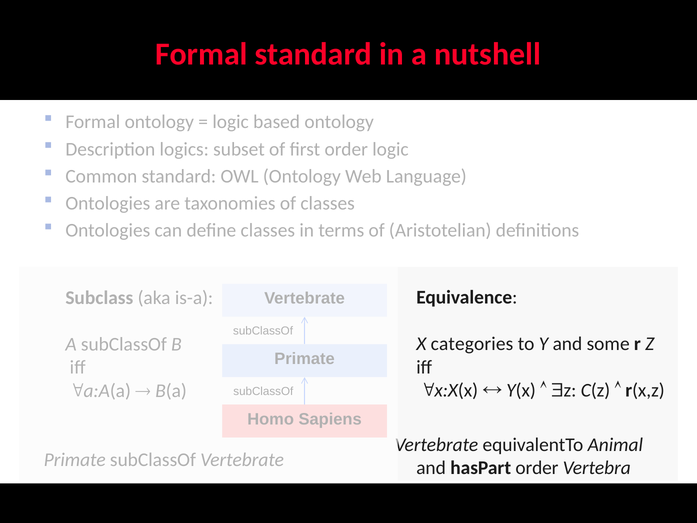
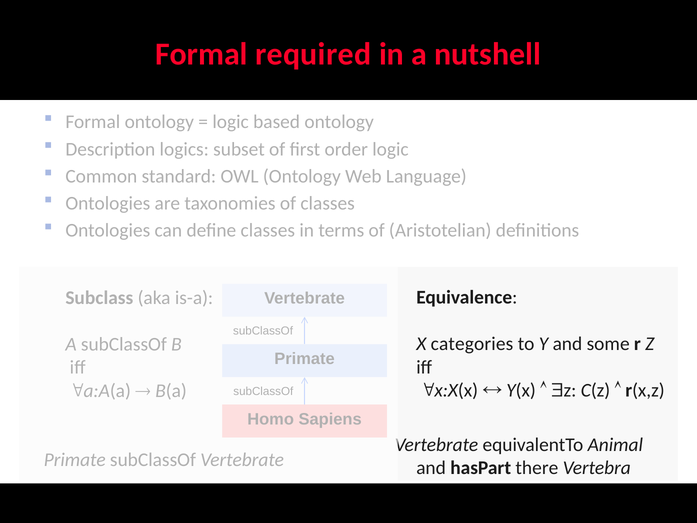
Formal standard: standard -> required (313, 54)
hasPart order: order -> there (537, 468)
